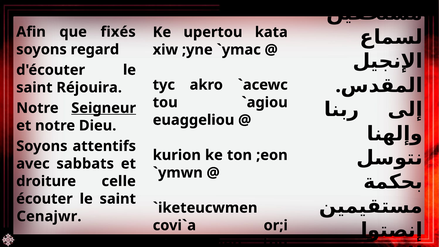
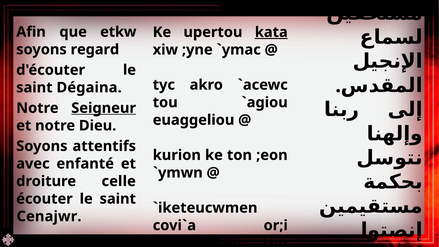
fixés: fixés -> etkw (118, 32)
kata underline: none -> present (271, 32)
Réjouira: Réjouira -> Dégaina (89, 88)
sabbats: sabbats -> enfanté (85, 164)
